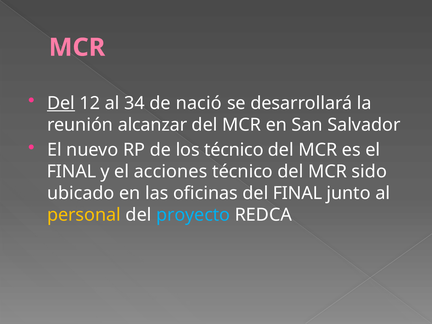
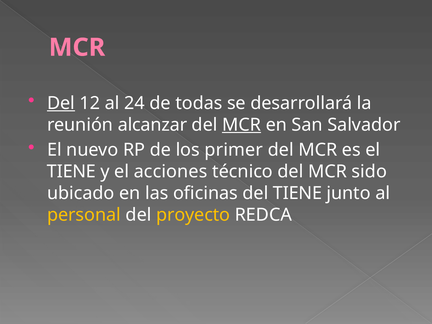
34: 34 -> 24 (135, 103)
nació: nació -> todas (199, 103)
MCR underline: none -> present (242, 125)
los técnico: técnico -> primer (234, 150)
FINAL: FINAL -> TIENE (71, 172)
del FINAL: FINAL -> TIENE (297, 193)
proyecto colour: light blue -> yellow (193, 215)
